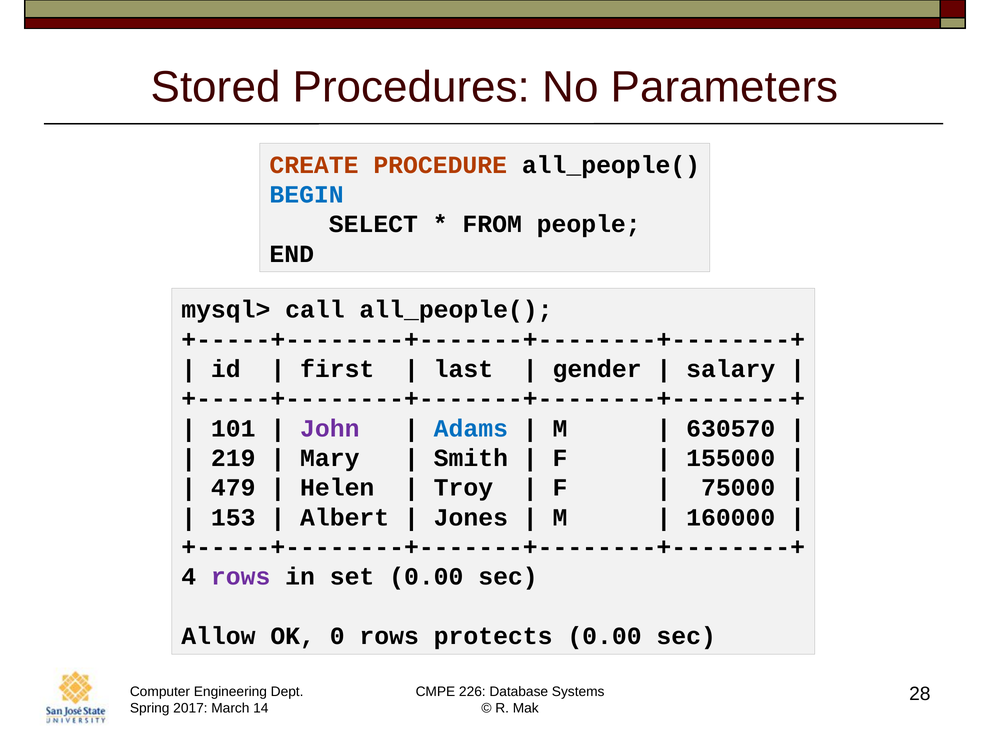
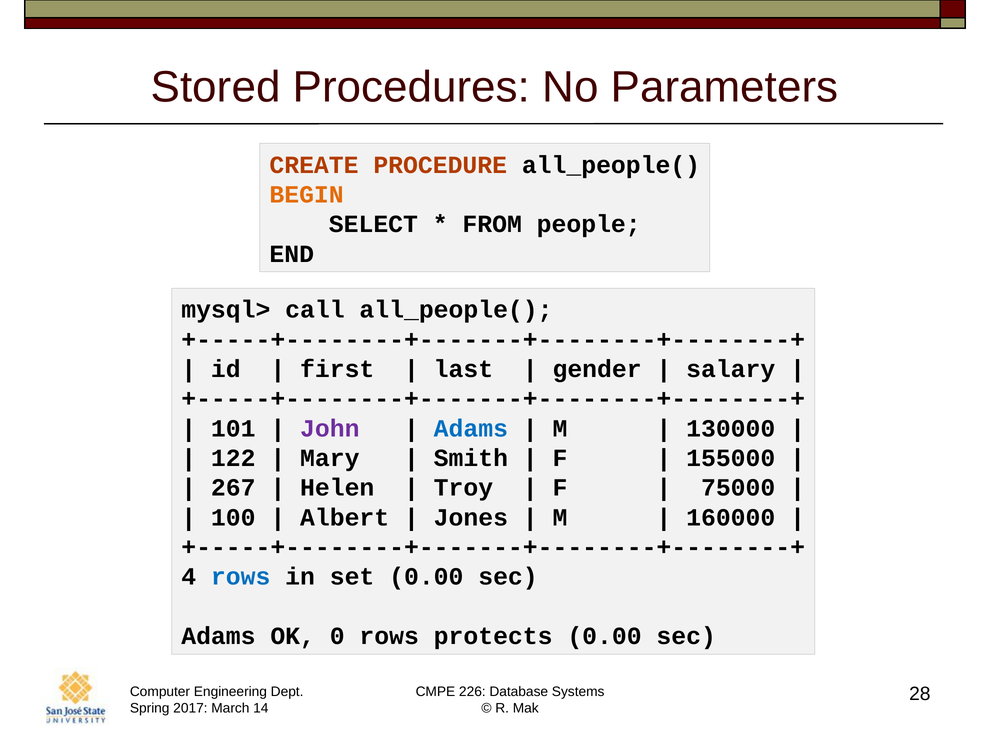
BEGIN colour: blue -> orange (307, 195)
630570: 630570 -> 130000 (731, 429)
219: 219 -> 122 (233, 458)
479: 479 -> 267 (233, 488)
153: 153 -> 100 (233, 518)
rows colour: purple -> blue (241, 577)
Allow: Allow -> Adams (218, 637)
